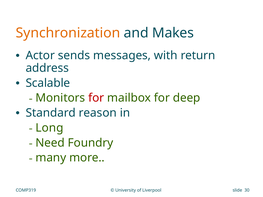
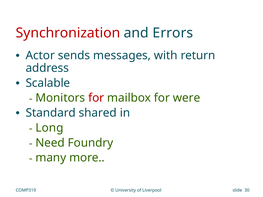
Synchronization colour: orange -> red (68, 33)
Makes: Makes -> Errors (173, 33)
deep: deep -> were (187, 98)
reason: reason -> shared (98, 113)
